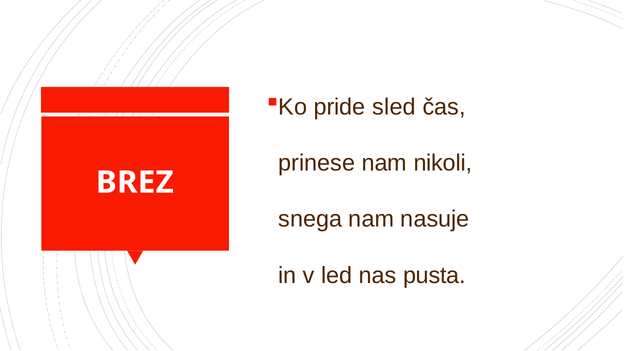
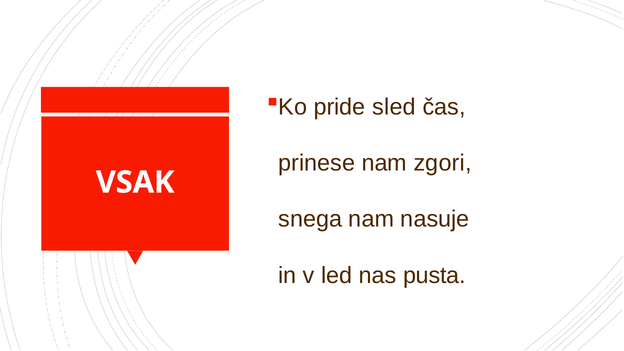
nikoli: nikoli -> zgori (443, 163)
BREZ: BREZ -> VSAK (135, 182)
